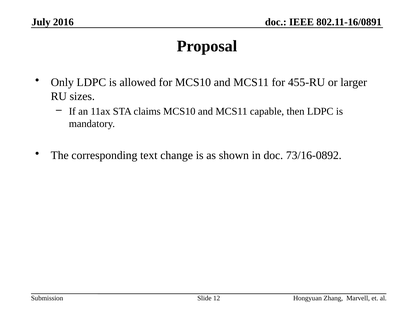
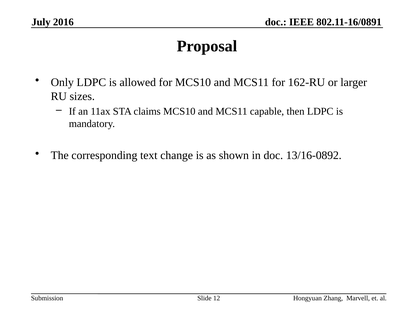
455-RU: 455-RU -> 162-RU (307, 82)
73/16-0892: 73/16-0892 -> 13/16-0892 (314, 155)
